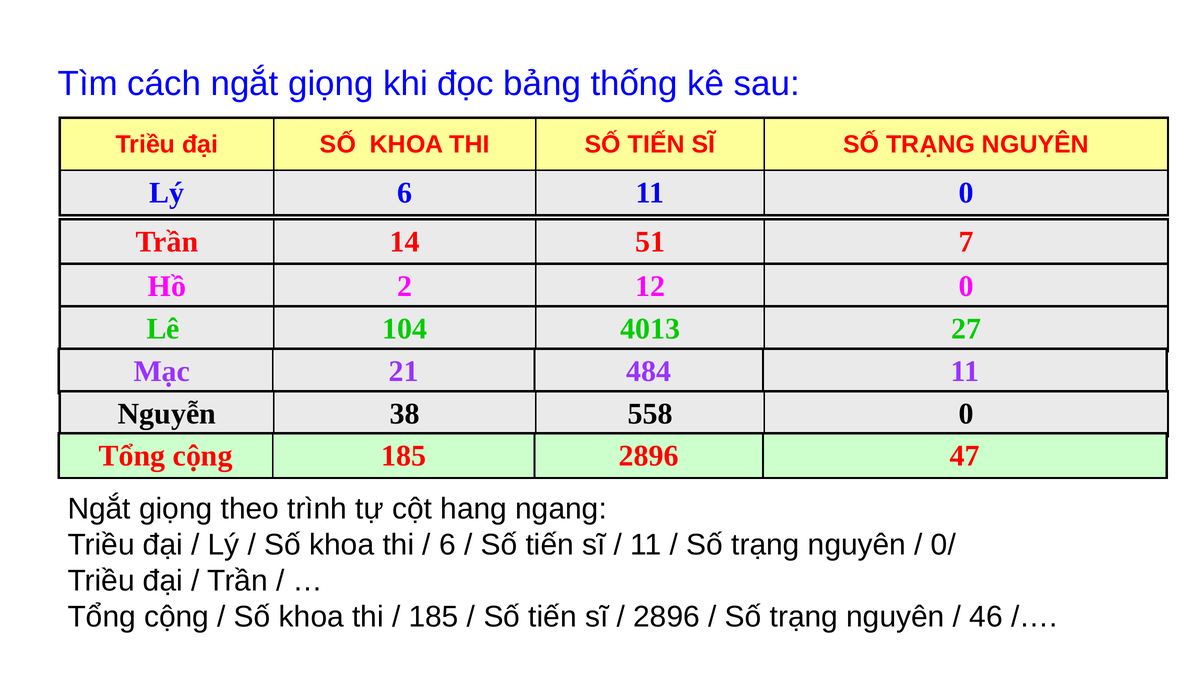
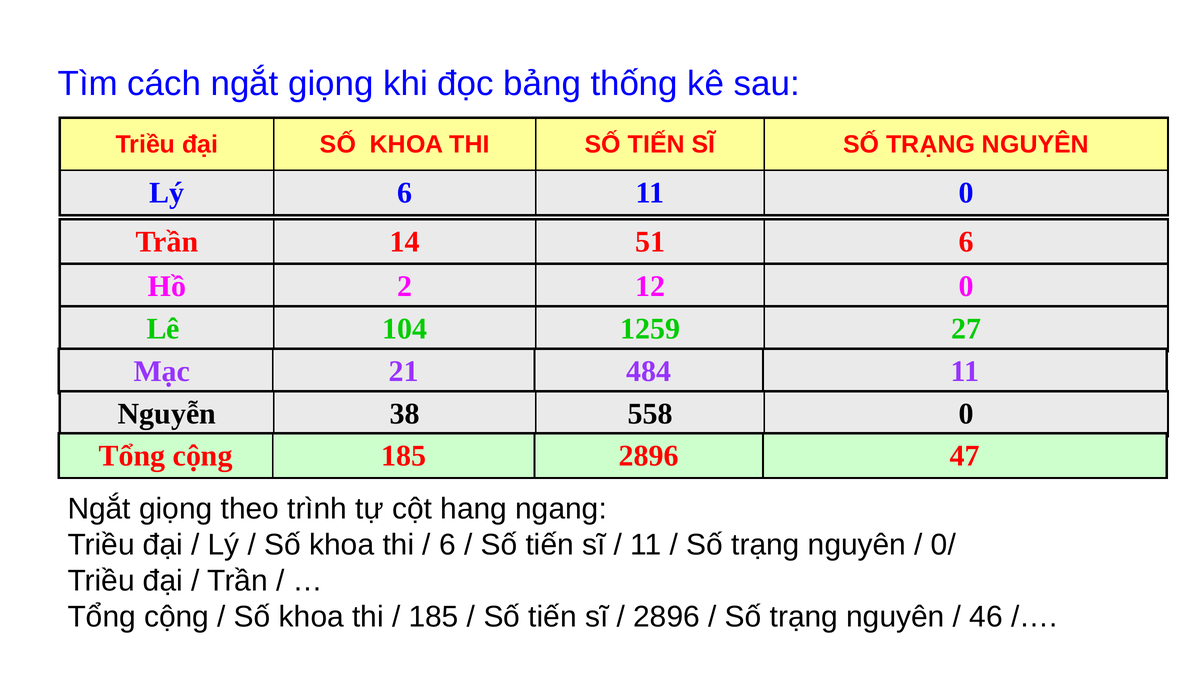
51 7: 7 -> 6 (966, 242)
4013: 4013 -> 1259 (650, 329)
